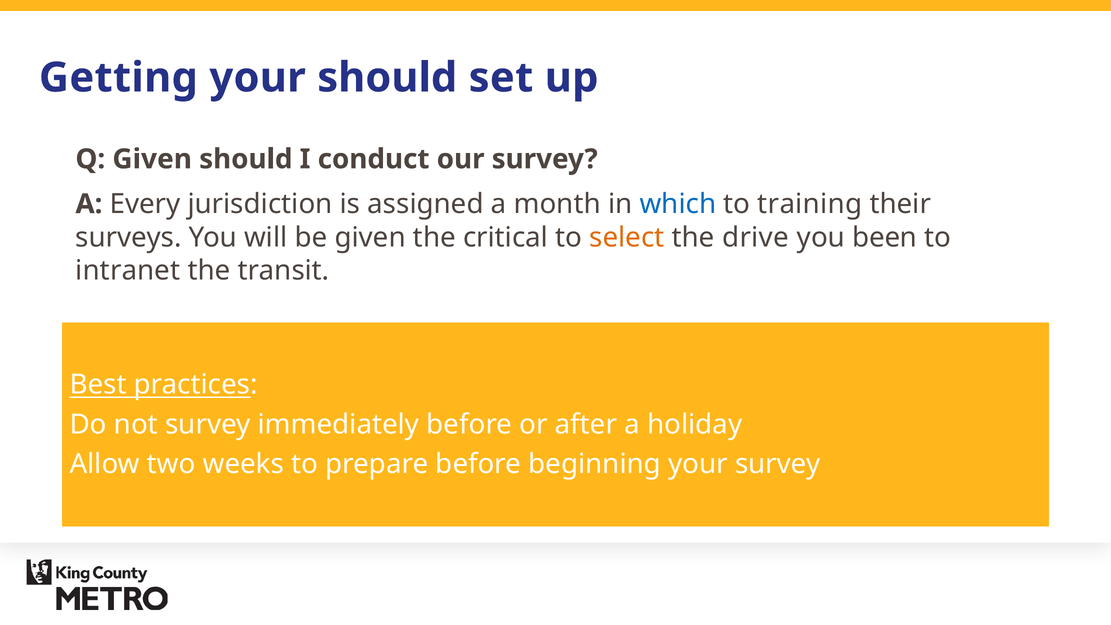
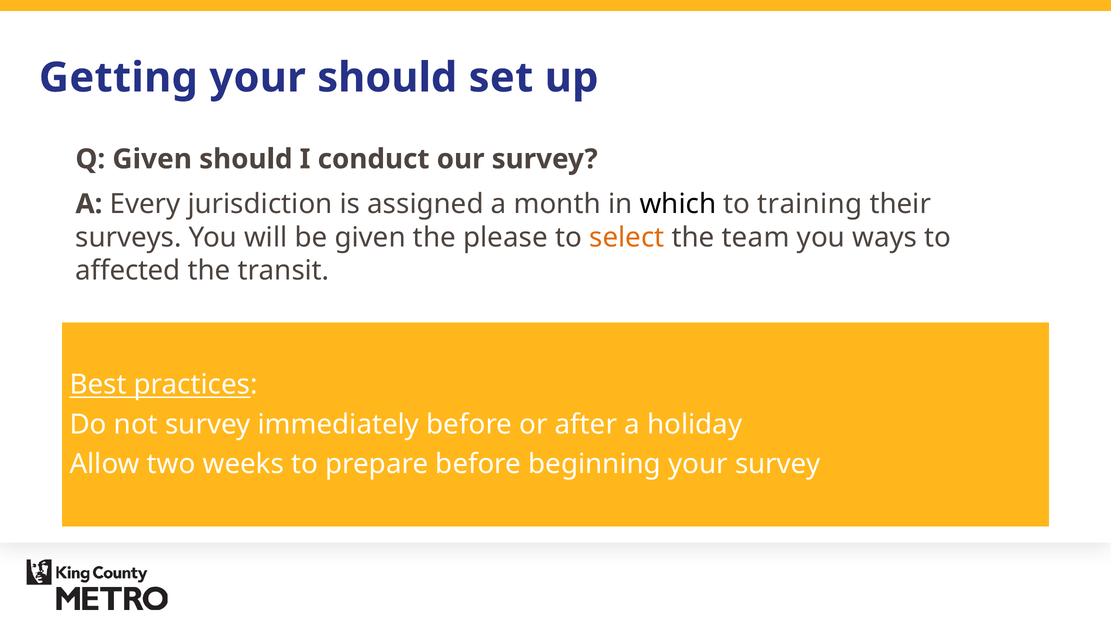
which colour: blue -> black (678, 204)
critical: critical -> please (506, 237)
drive: drive -> team (756, 237)
been: been -> ways (885, 237)
intranet: intranet -> affected (128, 271)
